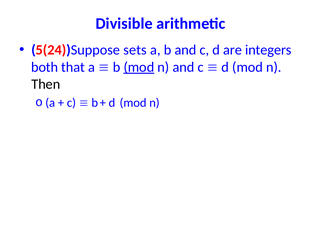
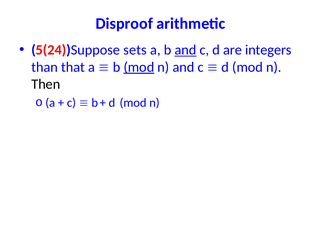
Divisible: Divisible -> Disproof (124, 24)
and underline: none -> present (185, 50)
both: both -> than (45, 67)
